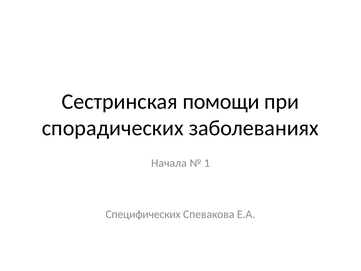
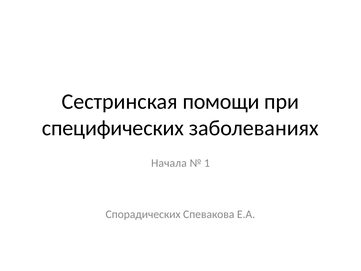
спорадических: спорадических -> специфических (113, 128)
Специфических: Специфических -> Спорадических (143, 214)
